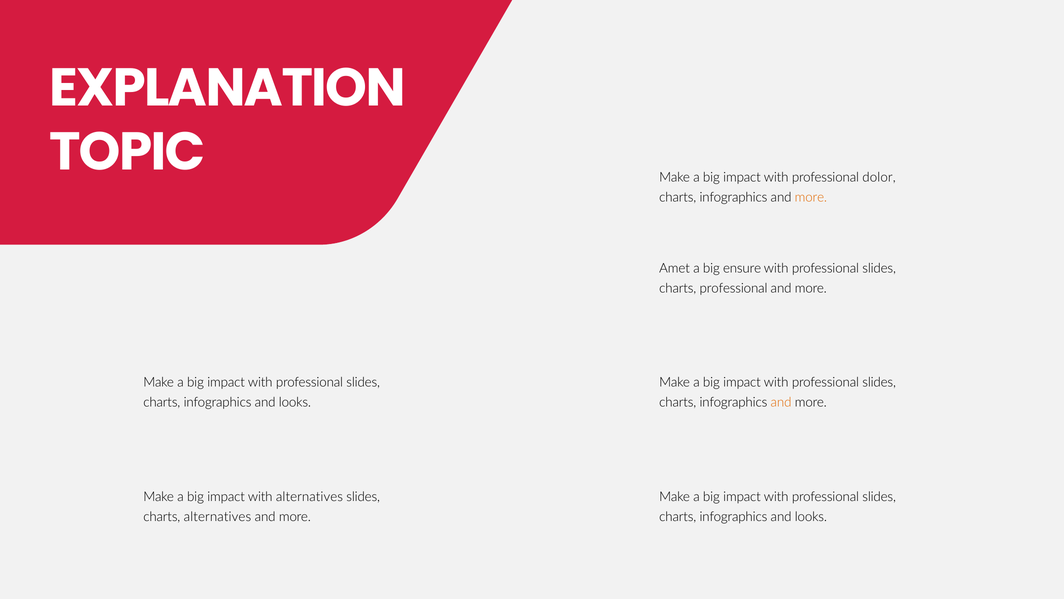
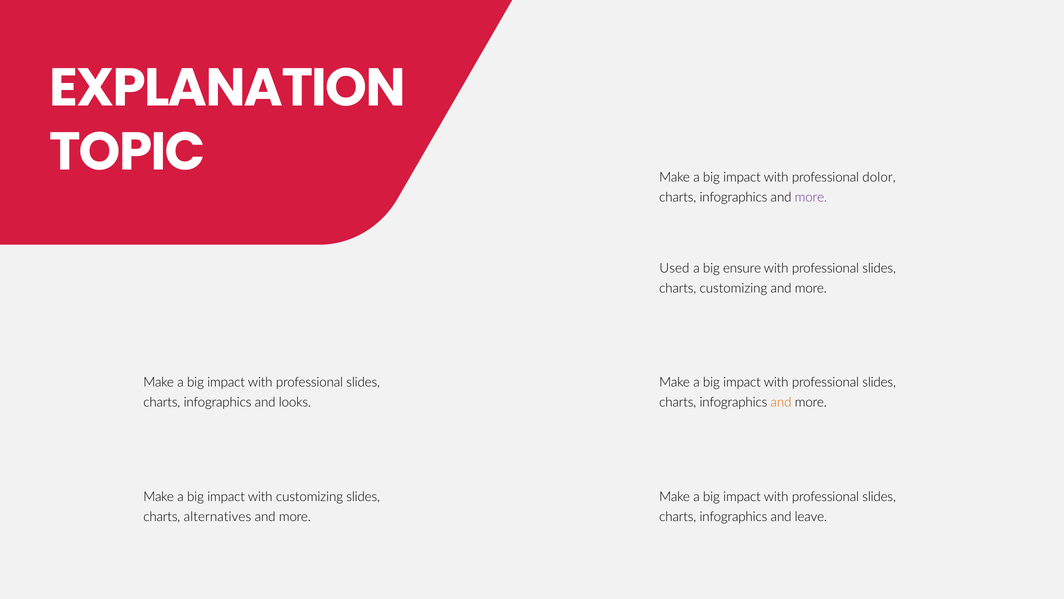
more colour: orange -> purple (811, 197)
Amet: Amet -> Used (674, 268)
charts professional: professional -> customizing (733, 288)
with alternatives: alternatives -> customizing (310, 496)
looks: looks -> leave (811, 516)
